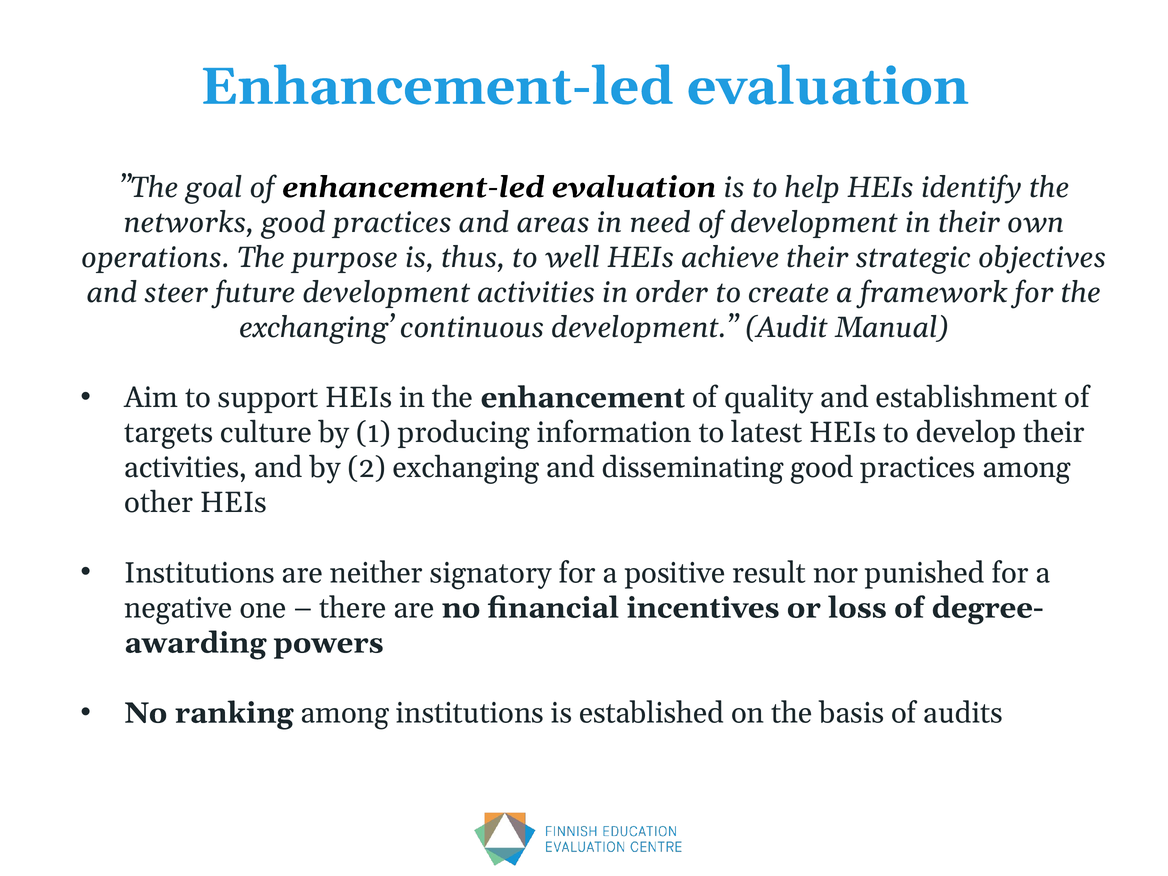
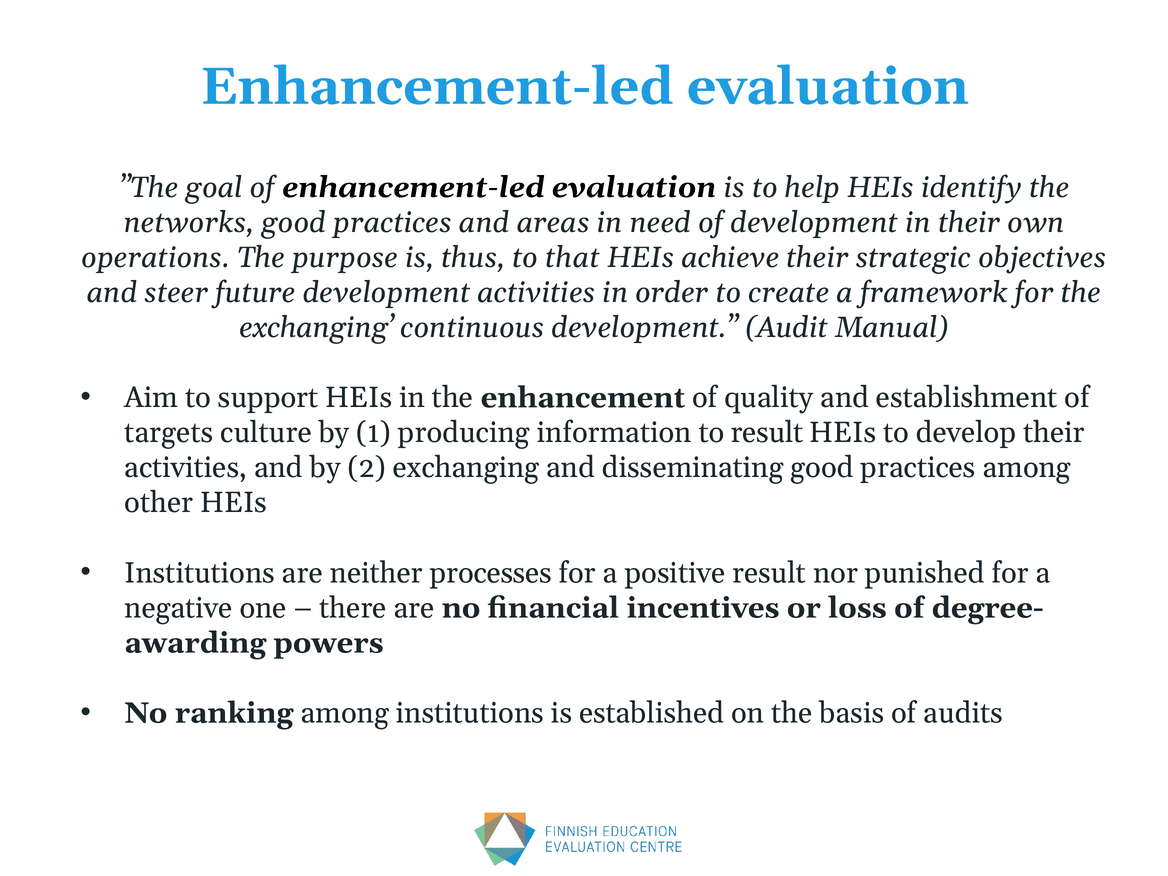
well: well -> that (573, 258)
to latest: latest -> result (767, 433)
signatory: signatory -> processes (491, 573)
